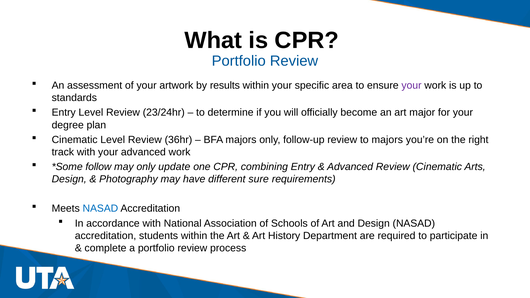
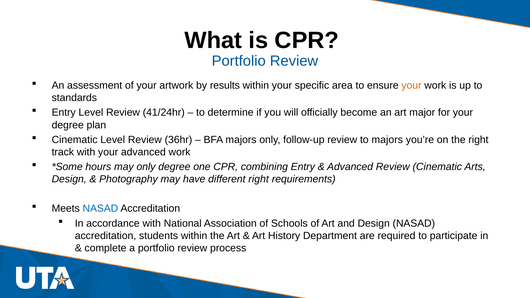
your colour: purple -> orange (411, 86)
23/24hr: 23/24hr -> 41/24hr (164, 113)
follow: follow -> hours (98, 167)
only update: update -> degree (174, 167)
different sure: sure -> right (259, 179)
